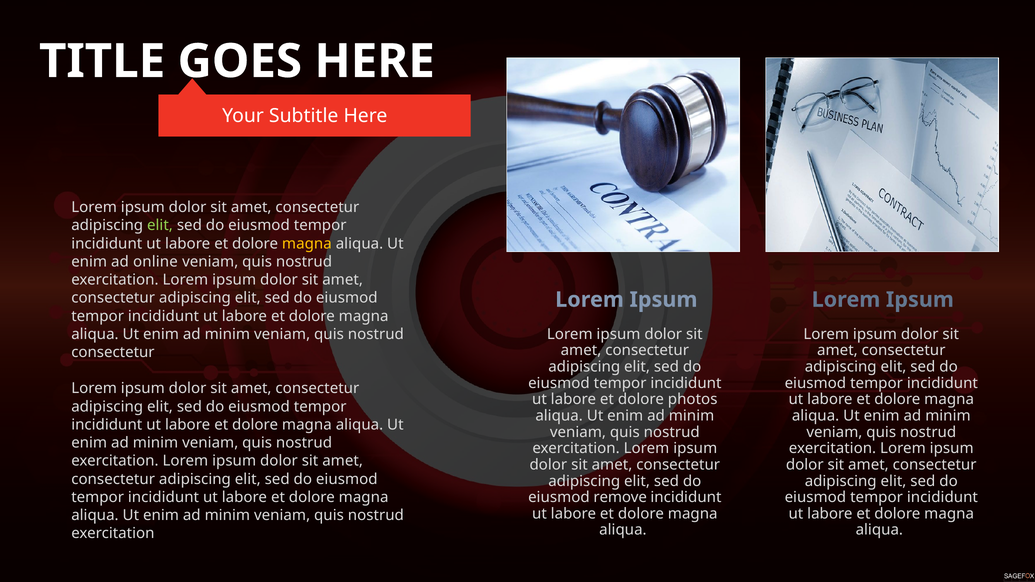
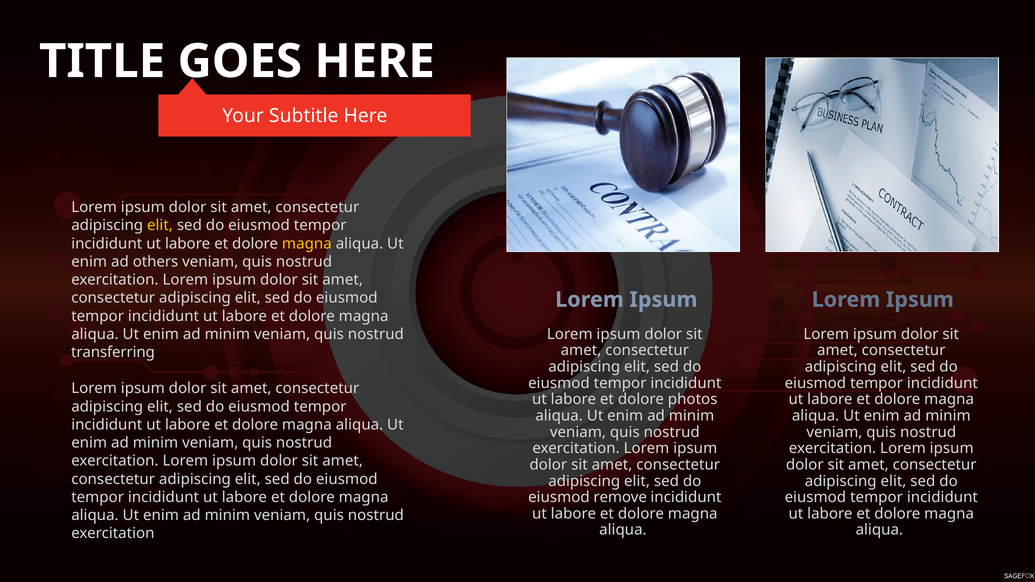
elit colour: light green -> yellow (160, 226)
online: online -> others (156, 262)
consectetur: consectetur -> transferring (113, 352)
